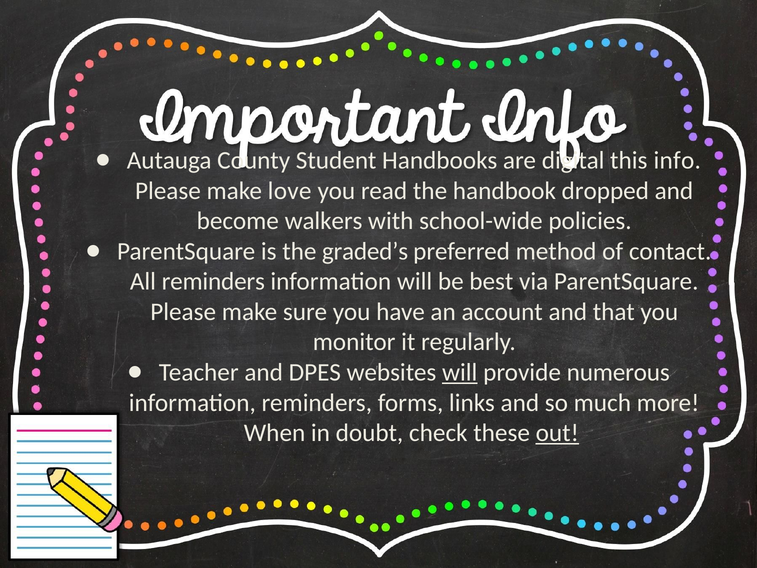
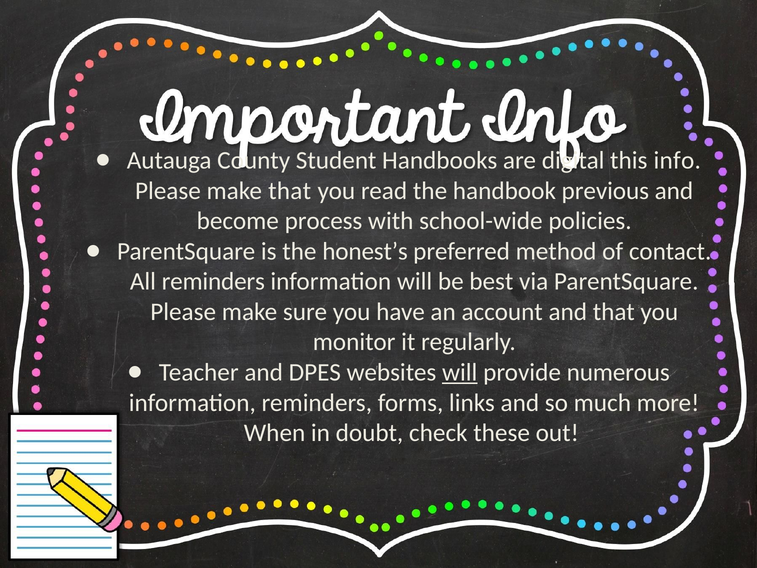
make love: love -> that (290, 191)
dropped: dropped -> previous (605, 191)
walkers: walkers -> process (324, 221)
graded’s: graded’s -> honest’s (365, 251)
out underline: present -> none (557, 433)
